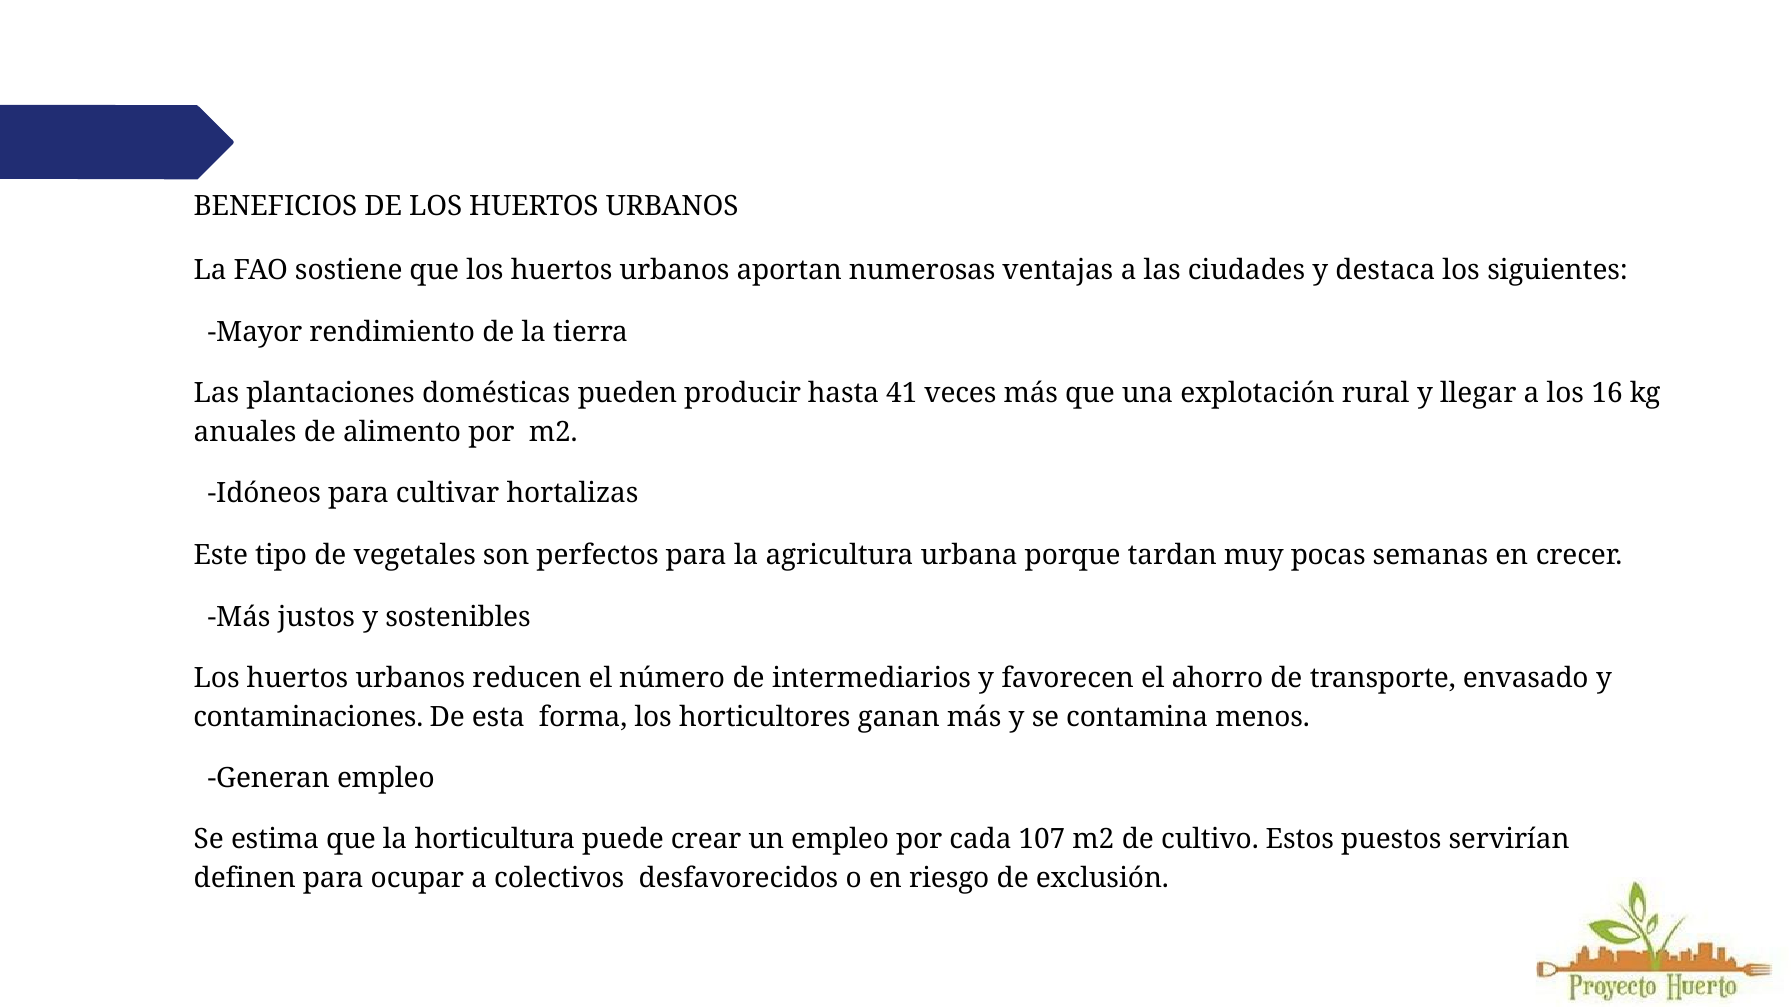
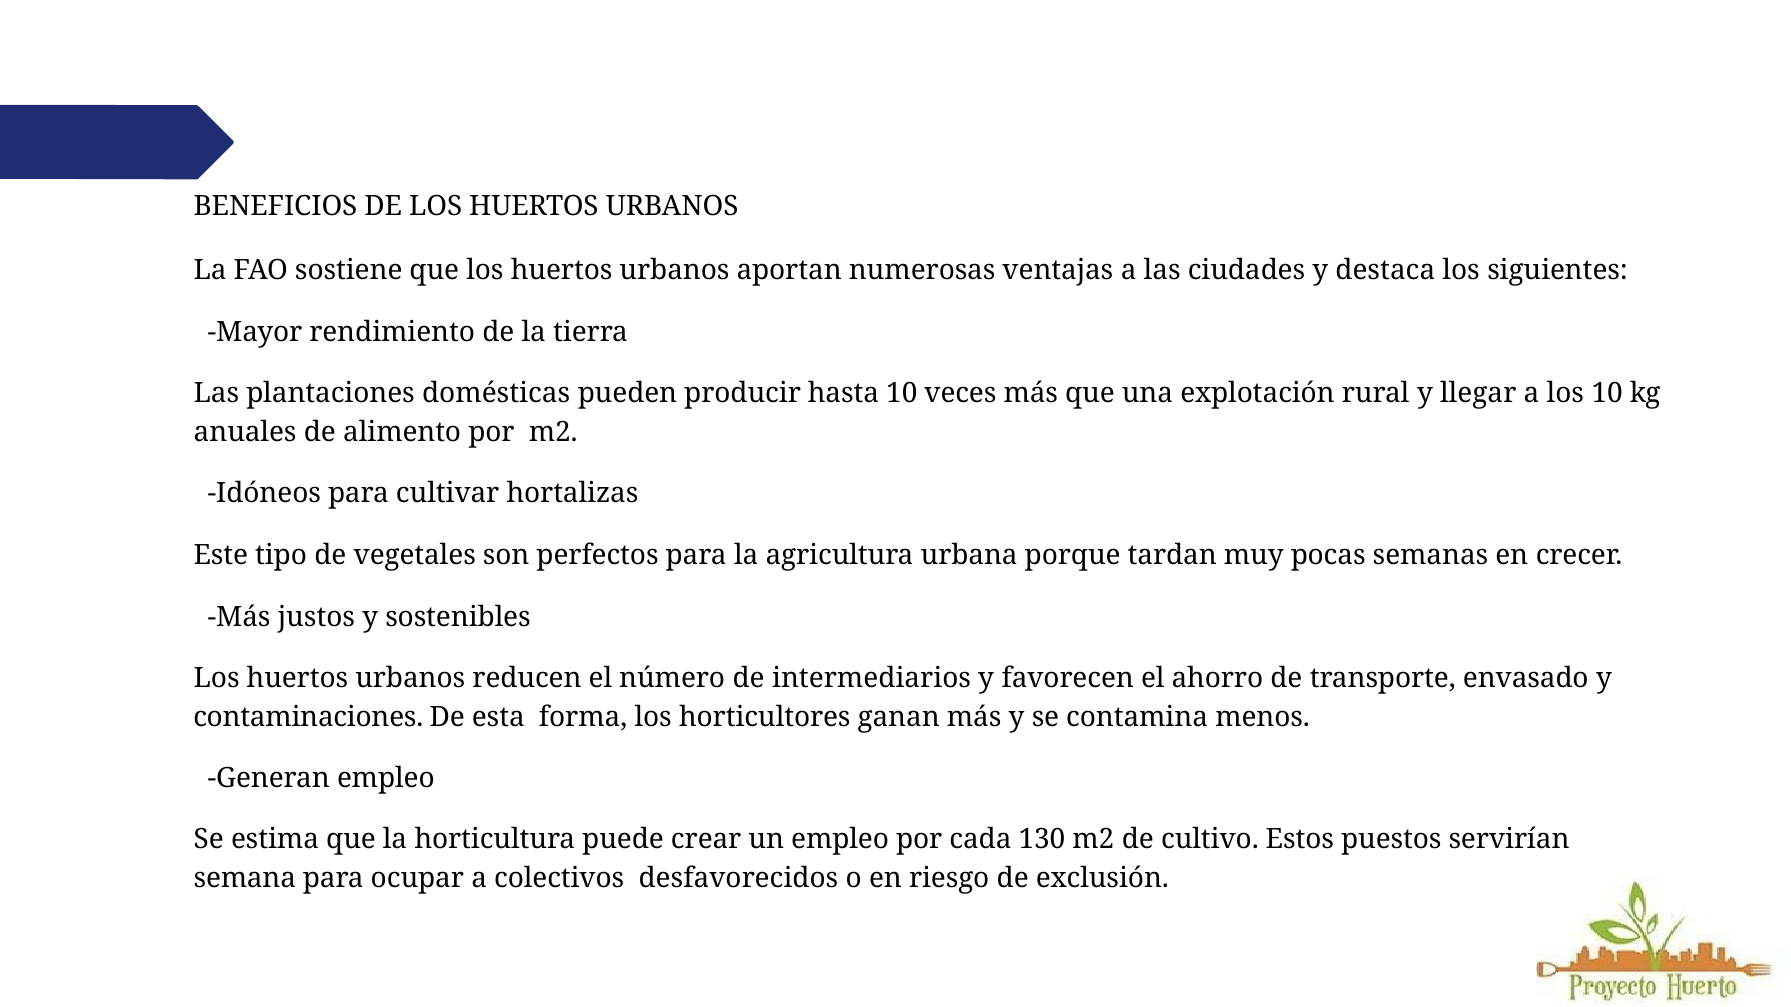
hasta 41: 41 -> 10 (902, 393)
los 16: 16 -> 10 (1607, 393)
107: 107 -> 130 (1042, 840)
definen: definen -> semana (245, 879)
